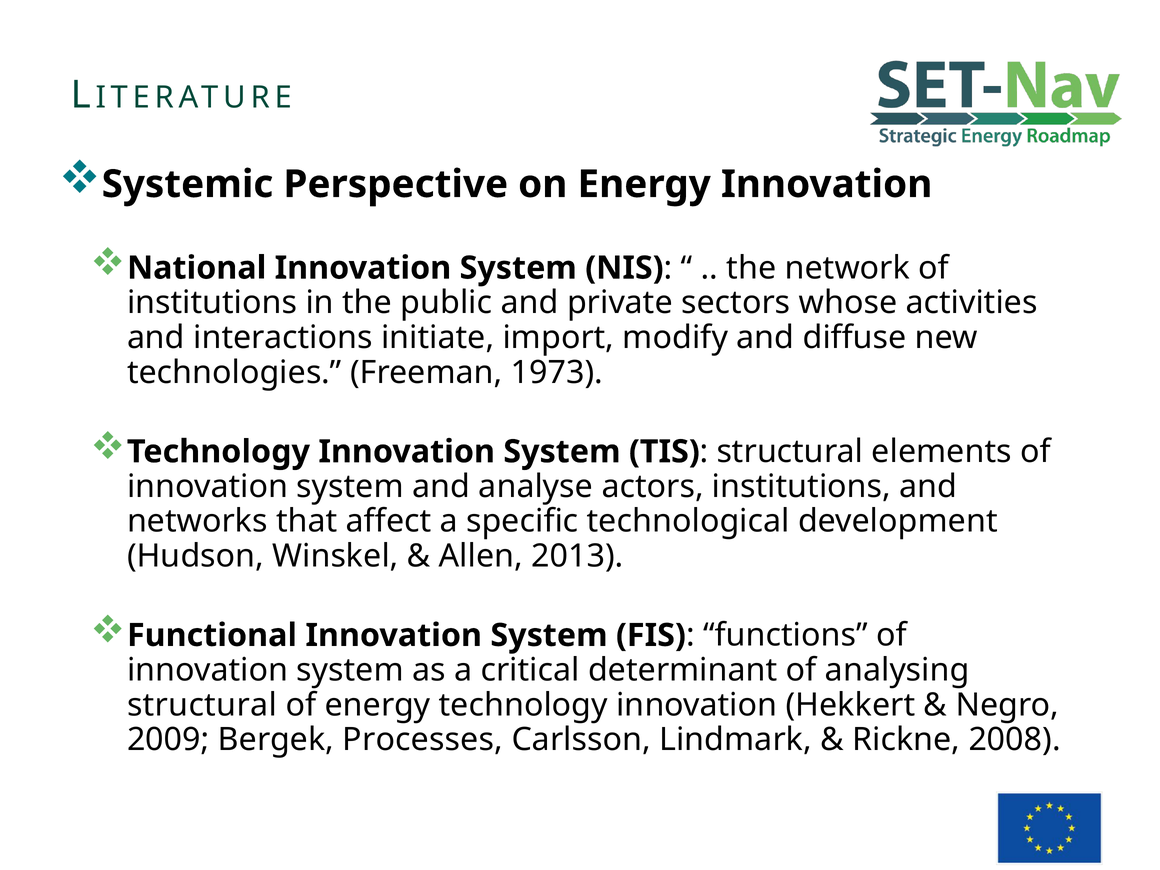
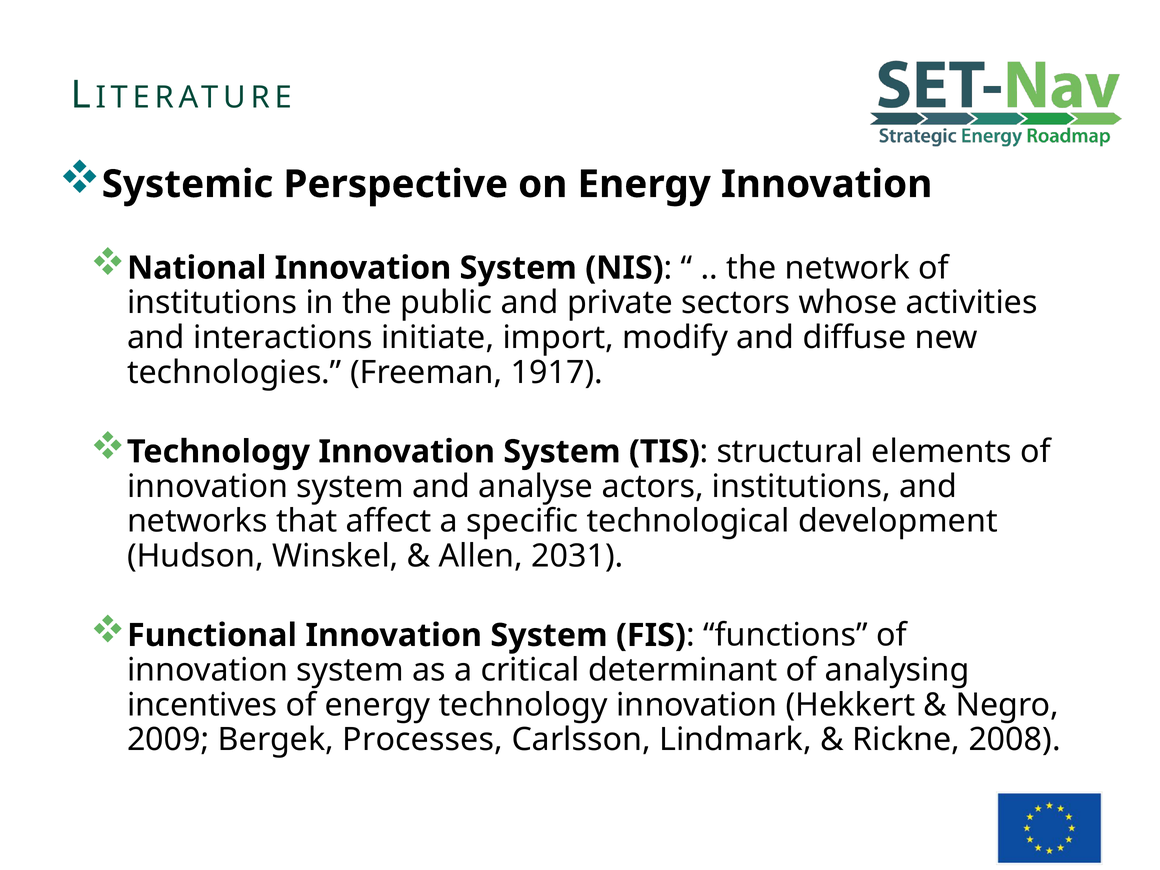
1973: 1973 -> 1917 (557, 372)
2013: 2013 -> 2031 (577, 556)
structural: structural -> incentives (202, 705)
